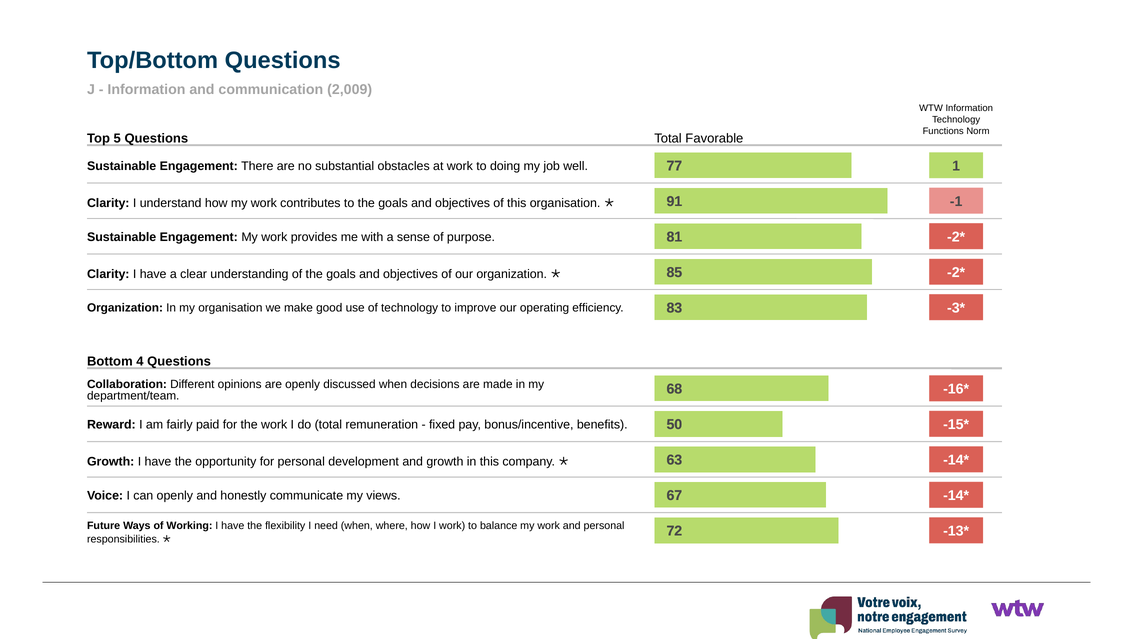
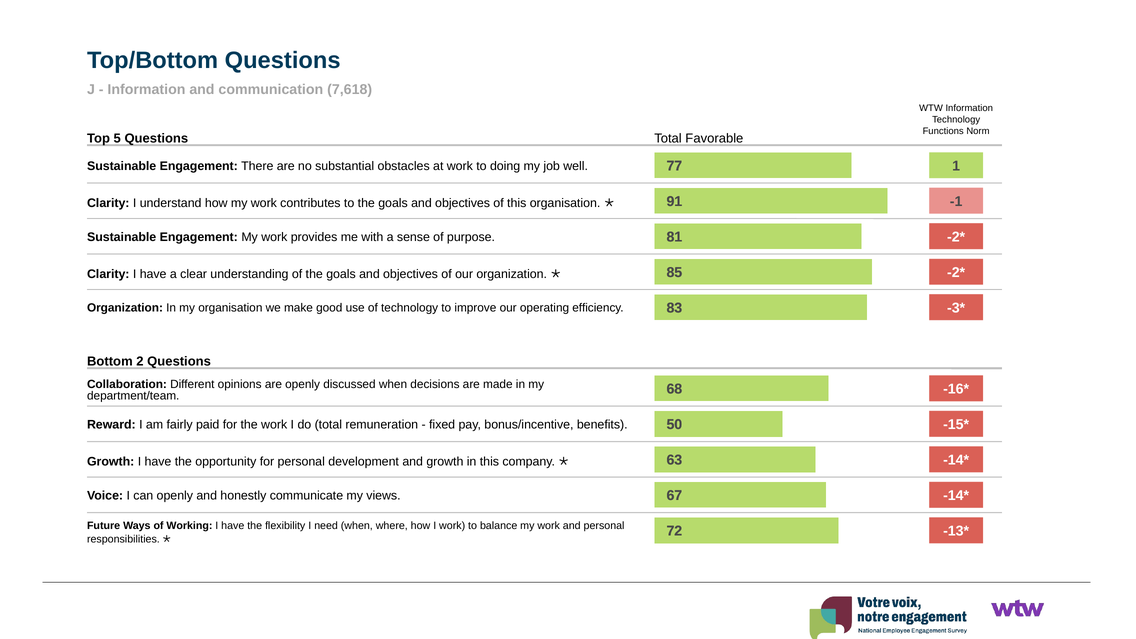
2,009: 2,009 -> 7,618 (350, 89)
4: 4 -> 2 (140, 361)
